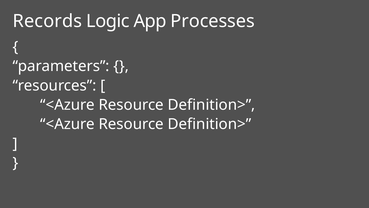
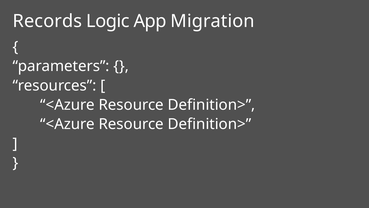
Processes: Processes -> Migration (213, 21)
